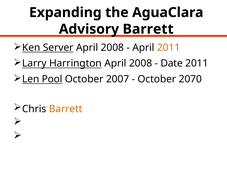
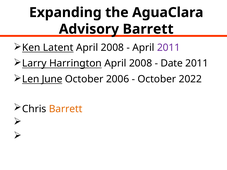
Server: Server -> Latent (58, 48)
2011 colour: orange -> purple (169, 48)
Pool: Pool -> June (52, 79)
2007: 2007 -> 2006 (118, 79)
2070: 2070 -> 2022 (190, 79)
